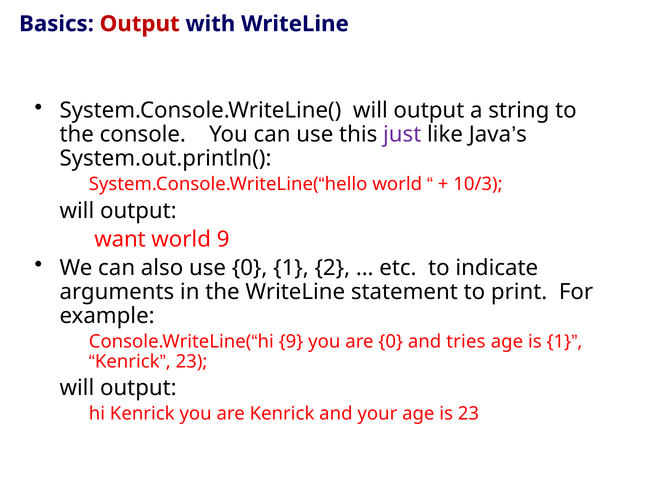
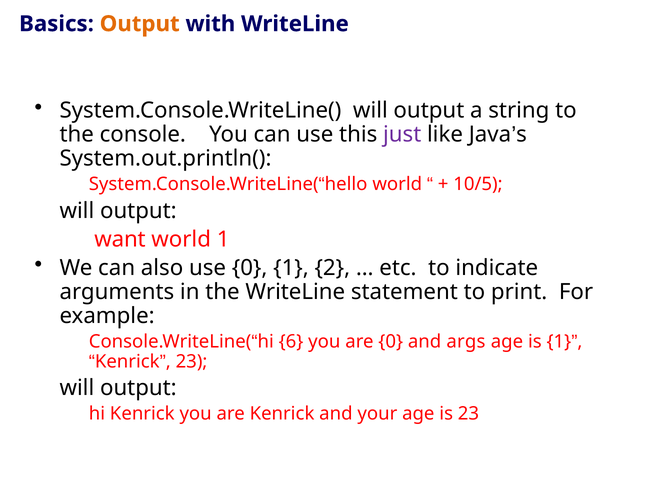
Output colour: red -> orange (140, 24)
10/3: 10/3 -> 10/5 (478, 184)
world 9: 9 -> 1 (223, 239)
hi 9: 9 -> 6 (291, 342)
tries: tries -> args (466, 342)
